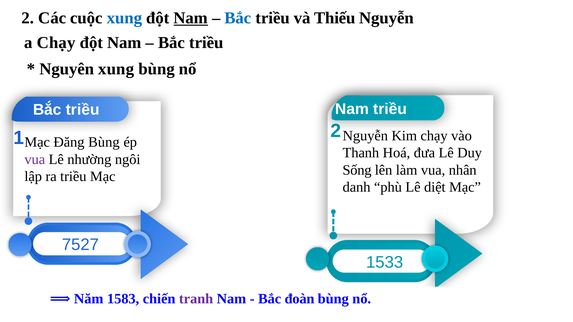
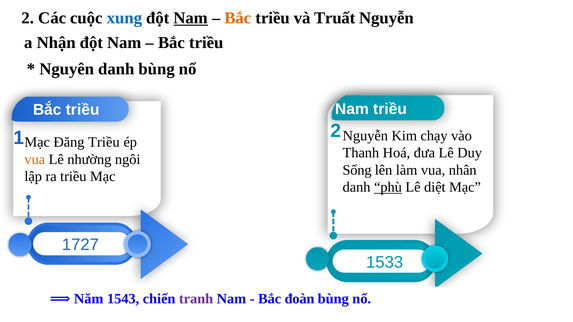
Bắc colour: blue -> orange (238, 18)
Thiếu: Thiếu -> Truất (335, 18)
a Chạy: Chạy -> Nhận (56, 43)
Nguyên xung: xung -> danh (116, 69)
Đăng Bùng: Bùng -> Triều (104, 142)
vua colour: purple -> orange (35, 159)
phù underline: none -> present (388, 187)
7527: 7527 -> 1727 (80, 245)
1583: 1583 -> 1543 (123, 299)
